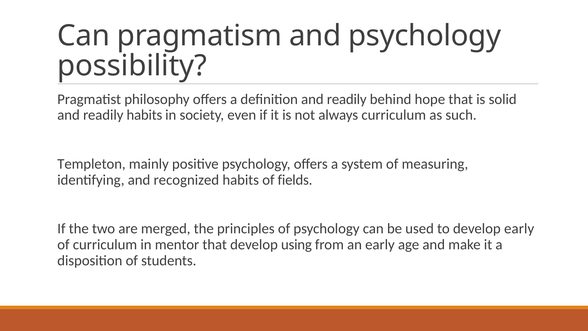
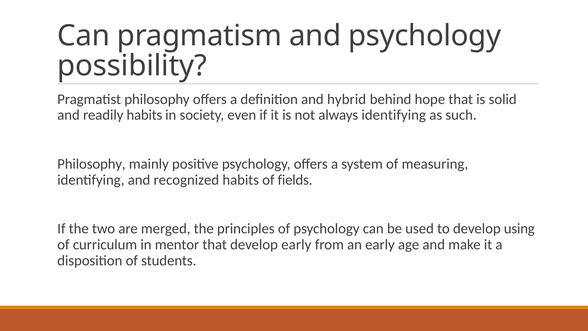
definition and readily: readily -> hybrid (347, 99)
always curriculum: curriculum -> identifying (394, 115)
Templeton: Templeton -> Philosophy (91, 164)
develop early: early -> using (519, 229)
develop using: using -> early (296, 244)
